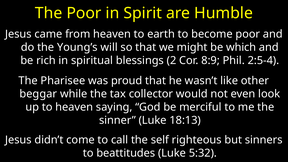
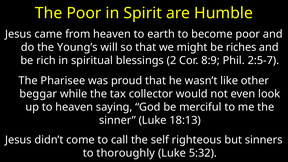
which: which -> riches (241, 47)
2:5-4: 2:5-4 -> 2:5-7 (263, 61)
beattitudes: beattitudes -> thoroughly (126, 153)
